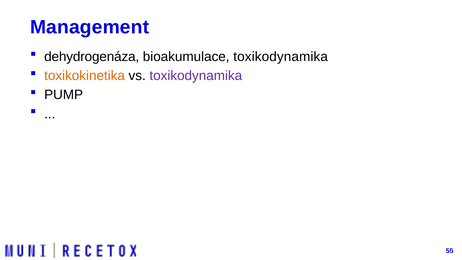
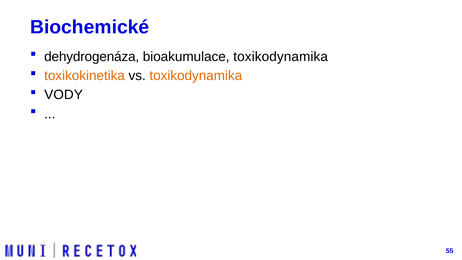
Management: Management -> Biochemické (90, 27)
toxikodynamika colour: purple -> orange (196, 76)
PUMP: PUMP -> VODY (64, 95)
